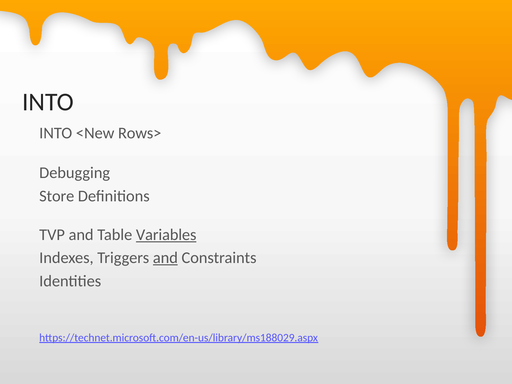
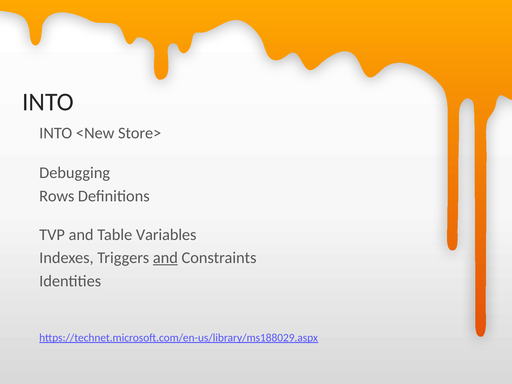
Rows>: Rows> -> Store> (140, 133)
Store: Store -> Rows (57, 196)
Variables underline: present -> none (166, 235)
